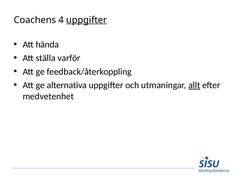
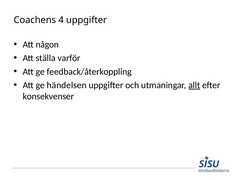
uppgifter underline: present -> none (87, 20)
hända: hända -> någon (47, 44)
alternativa: alternativa -> händelsen (67, 85)
medvetenhet: medvetenhet -> konsekvenser (48, 96)
